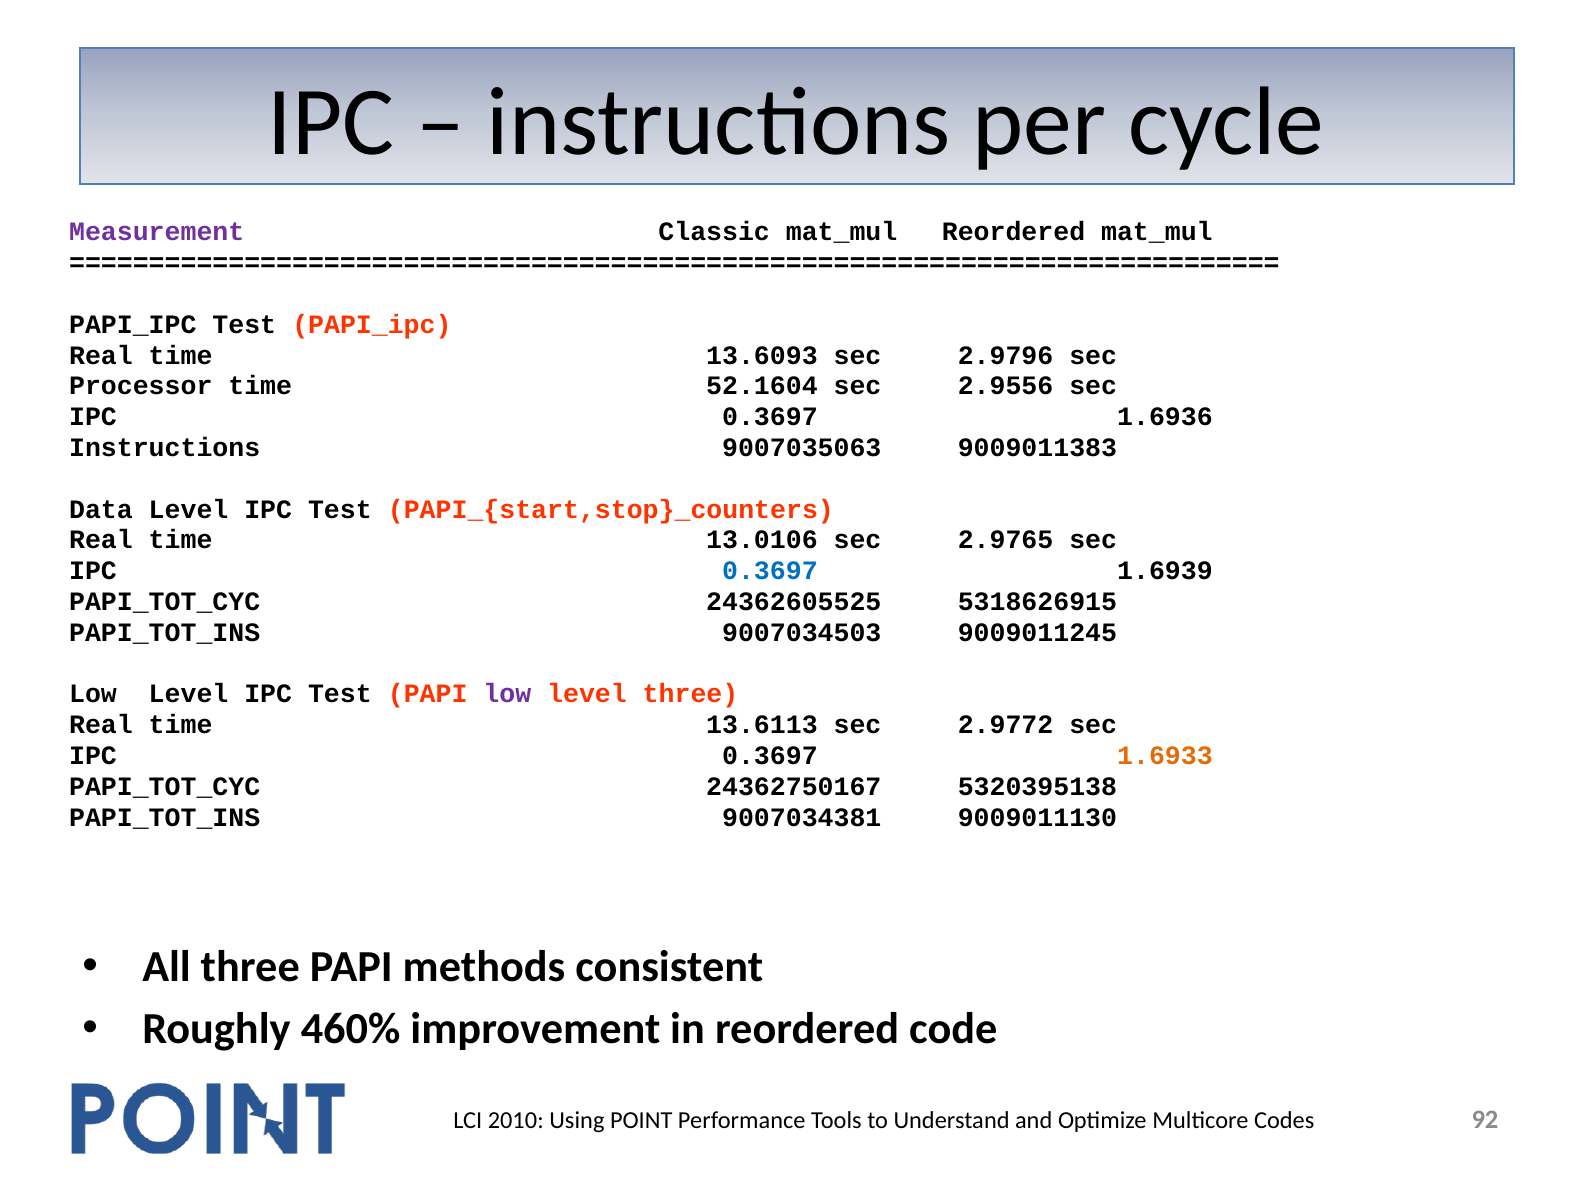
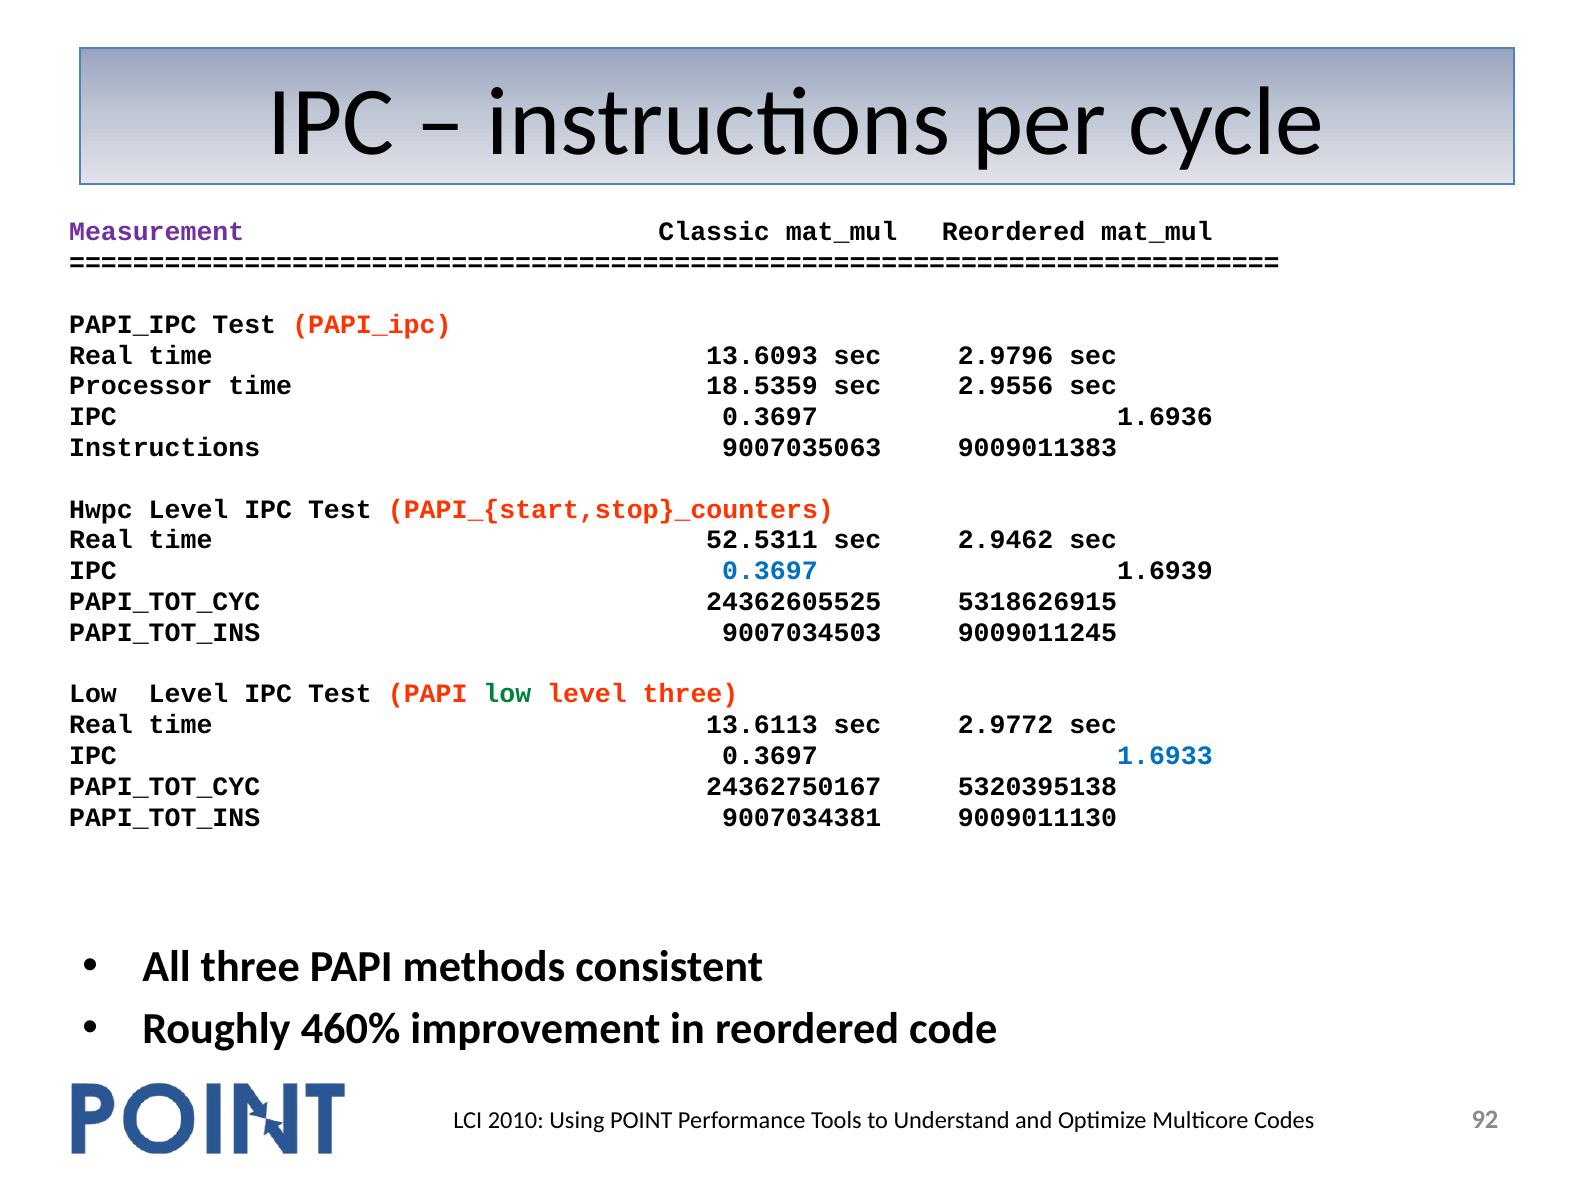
52.1604: 52.1604 -> 18.5359 (762, 386)
Data: Data -> Hwpc (101, 509)
13.0106: 13.0106 -> 52.5311 (762, 540)
2.9765: 2.9765 -> 2.9462 (1006, 540)
low colour: purple -> green (507, 694)
1.6933 colour: orange -> blue (1165, 756)
